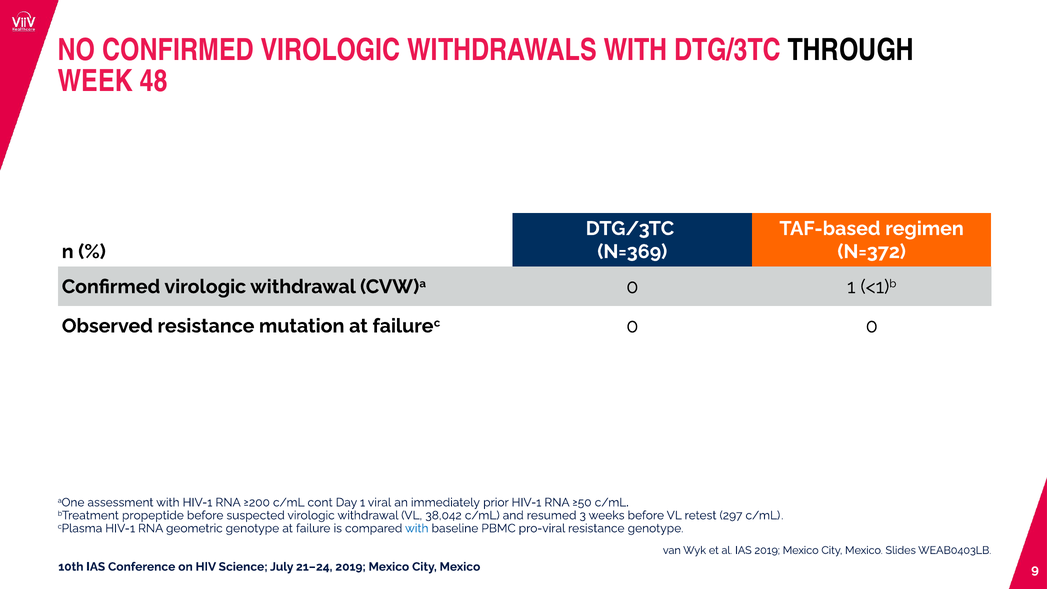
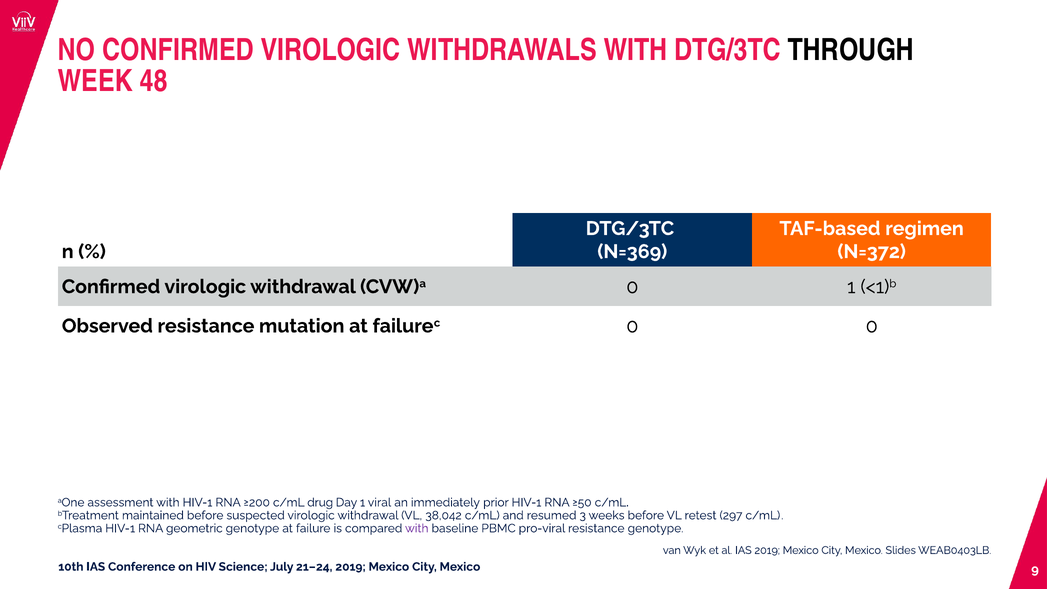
cont: cont -> drug (320, 502)
propeptide: propeptide -> maintained (153, 515)
with colour: blue -> purple (417, 528)
